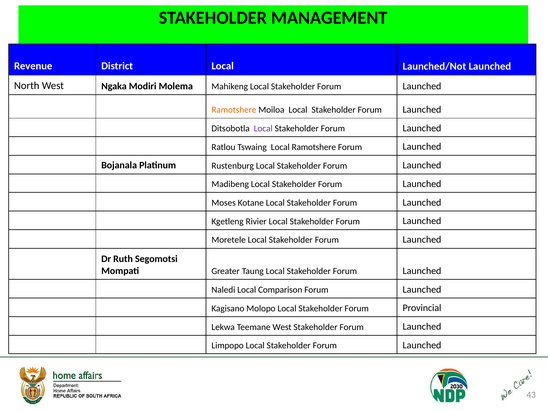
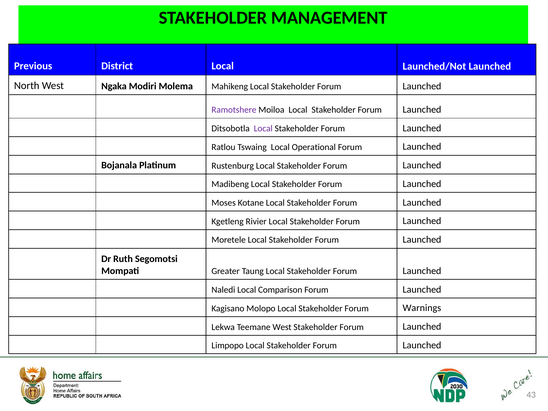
Revenue: Revenue -> Previous (33, 66)
Ramotshere colour: orange -> purple (234, 110)
Local Ramotshere: Ramotshere -> Operational (314, 147)
Provincial: Provincial -> Warnings (422, 308)
